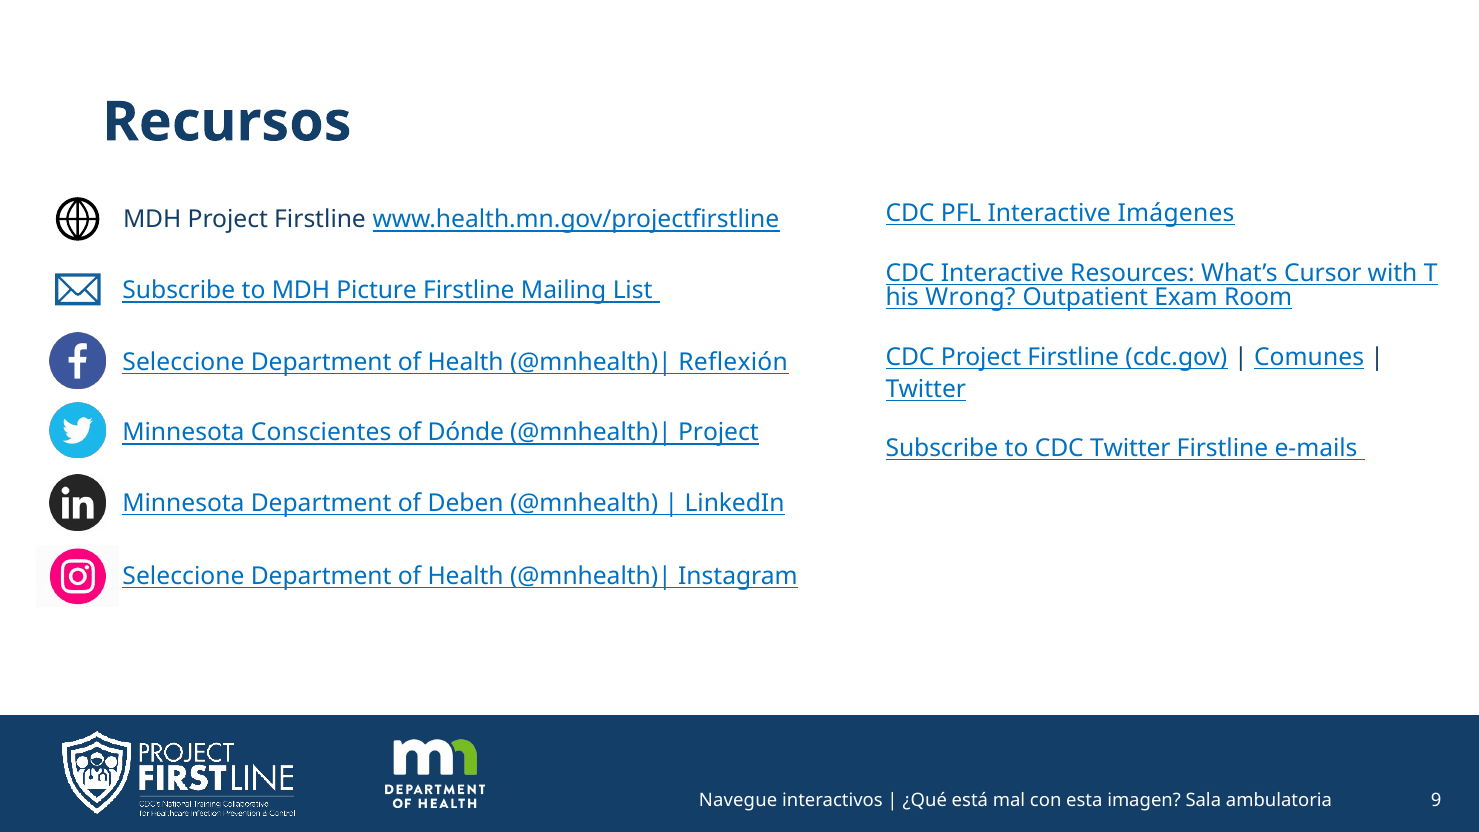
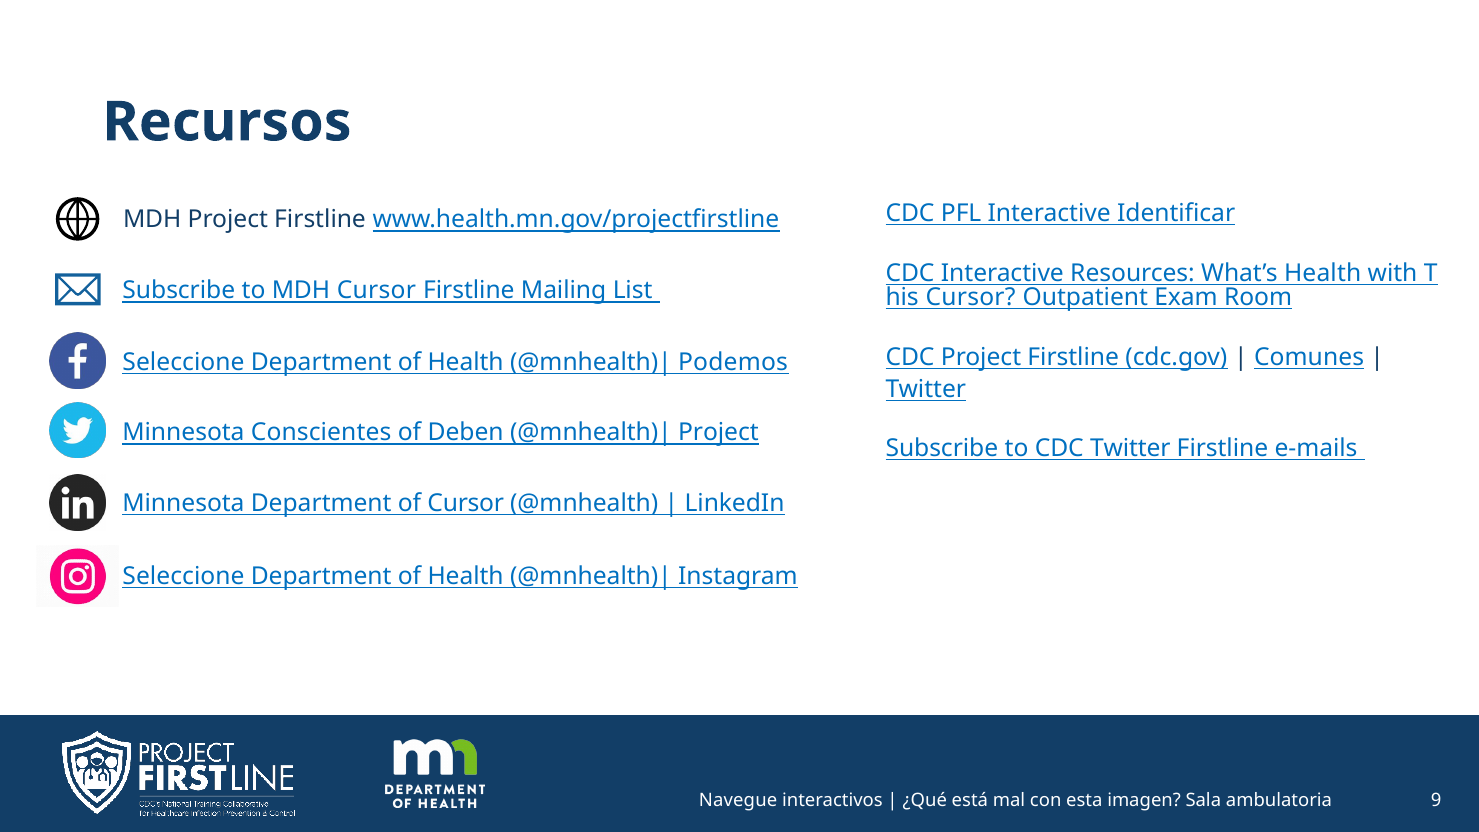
Imágenes: Imágenes -> Identificar (1176, 213)
What’s Cursor: Cursor -> Health (1323, 273)
MDH Picture: Picture -> Cursor (376, 291)
Wrong: Wrong -> Cursor (971, 298)
Reflexión: Reflexión -> Podemos (733, 362)
Dónde: Dónde -> Deben (466, 433)
of Deben: Deben -> Cursor (466, 503)
